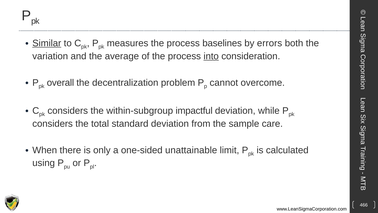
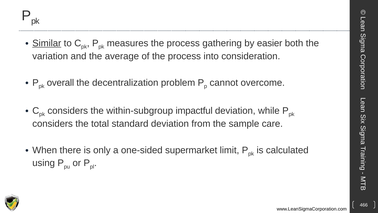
baselines: baselines -> gathering (222, 43)
errors: errors -> easier (270, 43)
into underline: present -> none (211, 56)
unattainable: unattainable -> supermarket (191, 150)
